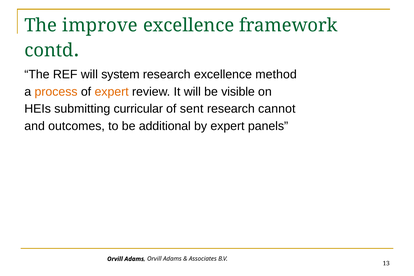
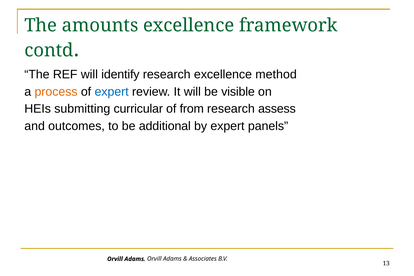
improve: improve -> amounts (100, 25)
system: system -> identify (120, 74)
expert colour: orange -> blue (112, 92)
sent: sent -> from (192, 109)
cannot: cannot -> assess (277, 109)
